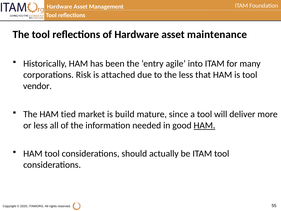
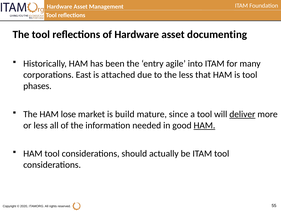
maintenance: maintenance -> documenting (217, 35)
Risk: Risk -> East (84, 75)
vendor: vendor -> phases (37, 86)
tied: tied -> lose (68, 114)
deliver underline: none -> present (242, 114)
